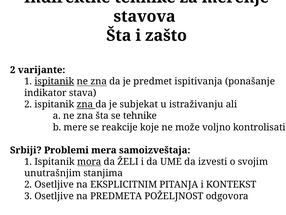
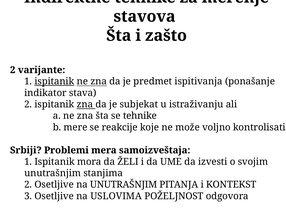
mora underline: present -> none (89, 161)
na EKSPLICITNIM: EKSPLICITNIM -> UNUTRAŠNJIM (124, 184)
PREDMETA: PREDMETA -> USLOVIMA (116, 196)
